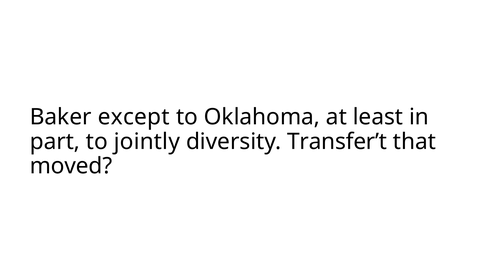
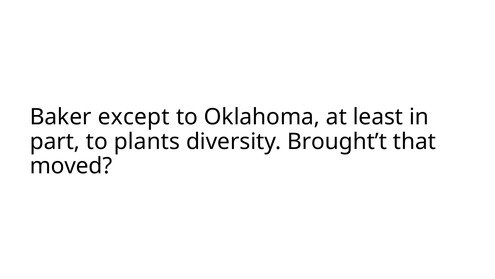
jointly: jointly -> plants (147, 141)
Transfer’t: Transfer’t -> Brought’t (337, 141)
